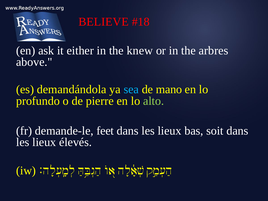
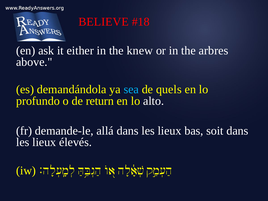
mano: mano -> quels (169, 89)
pierre: pierre -> return (100, 101)
alto colour: light green -> white (154, 101)
feet: feet -> allá (105, 131)
